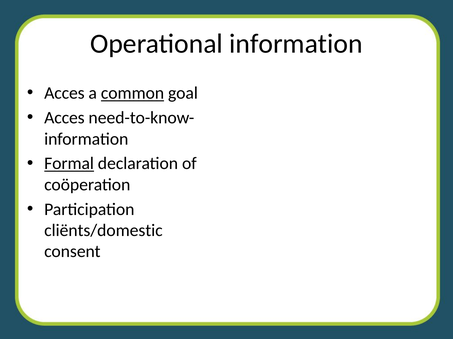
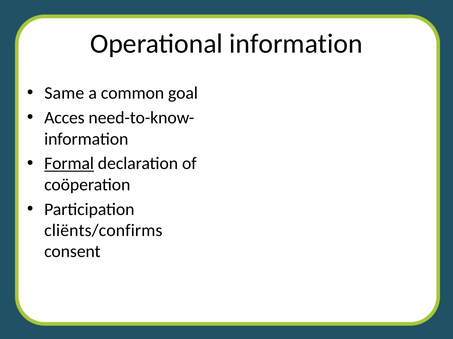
Acces: Acces -> Same (64, 93)
common underline: present -> none (133, 93)
cliënts/domestic: cliënts/domestic -> cliënts/confirms (103, 231)
